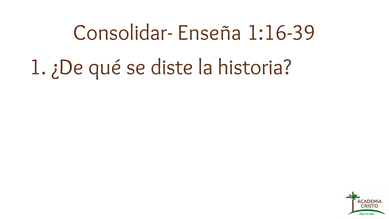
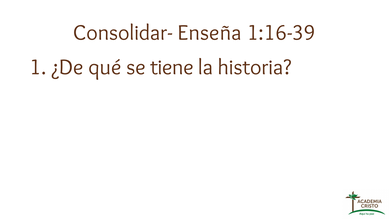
diste: diste -> tiene (172, 67)
